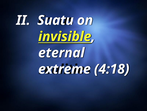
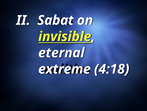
Suatu: Suatu -> Sabat (55, 20)
